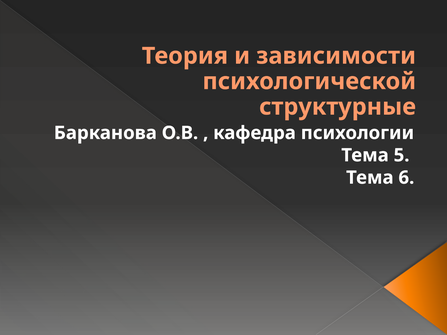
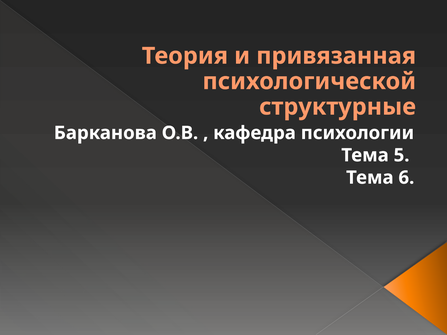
зависимости: зависимости -> привязанная (336, 56)
